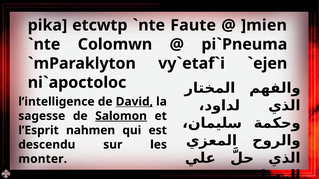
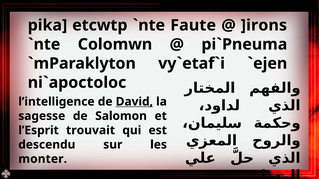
]mien: ]mien -> ]irons (264, 25)
Salomon underline: present -> none (121, 116)
nahmen: nahmen -> trouvait (91, 131)
